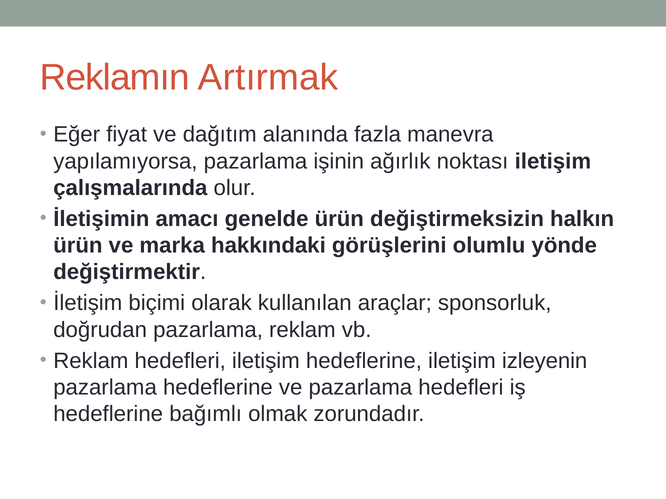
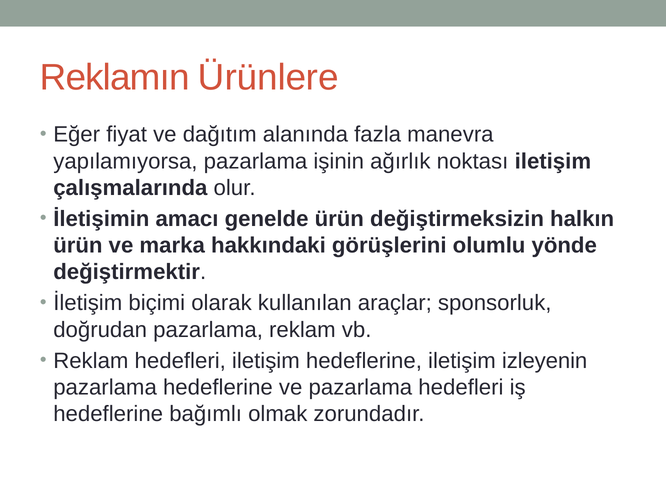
Artırmak: Artırmak -> Ürünlere (268, 78)
